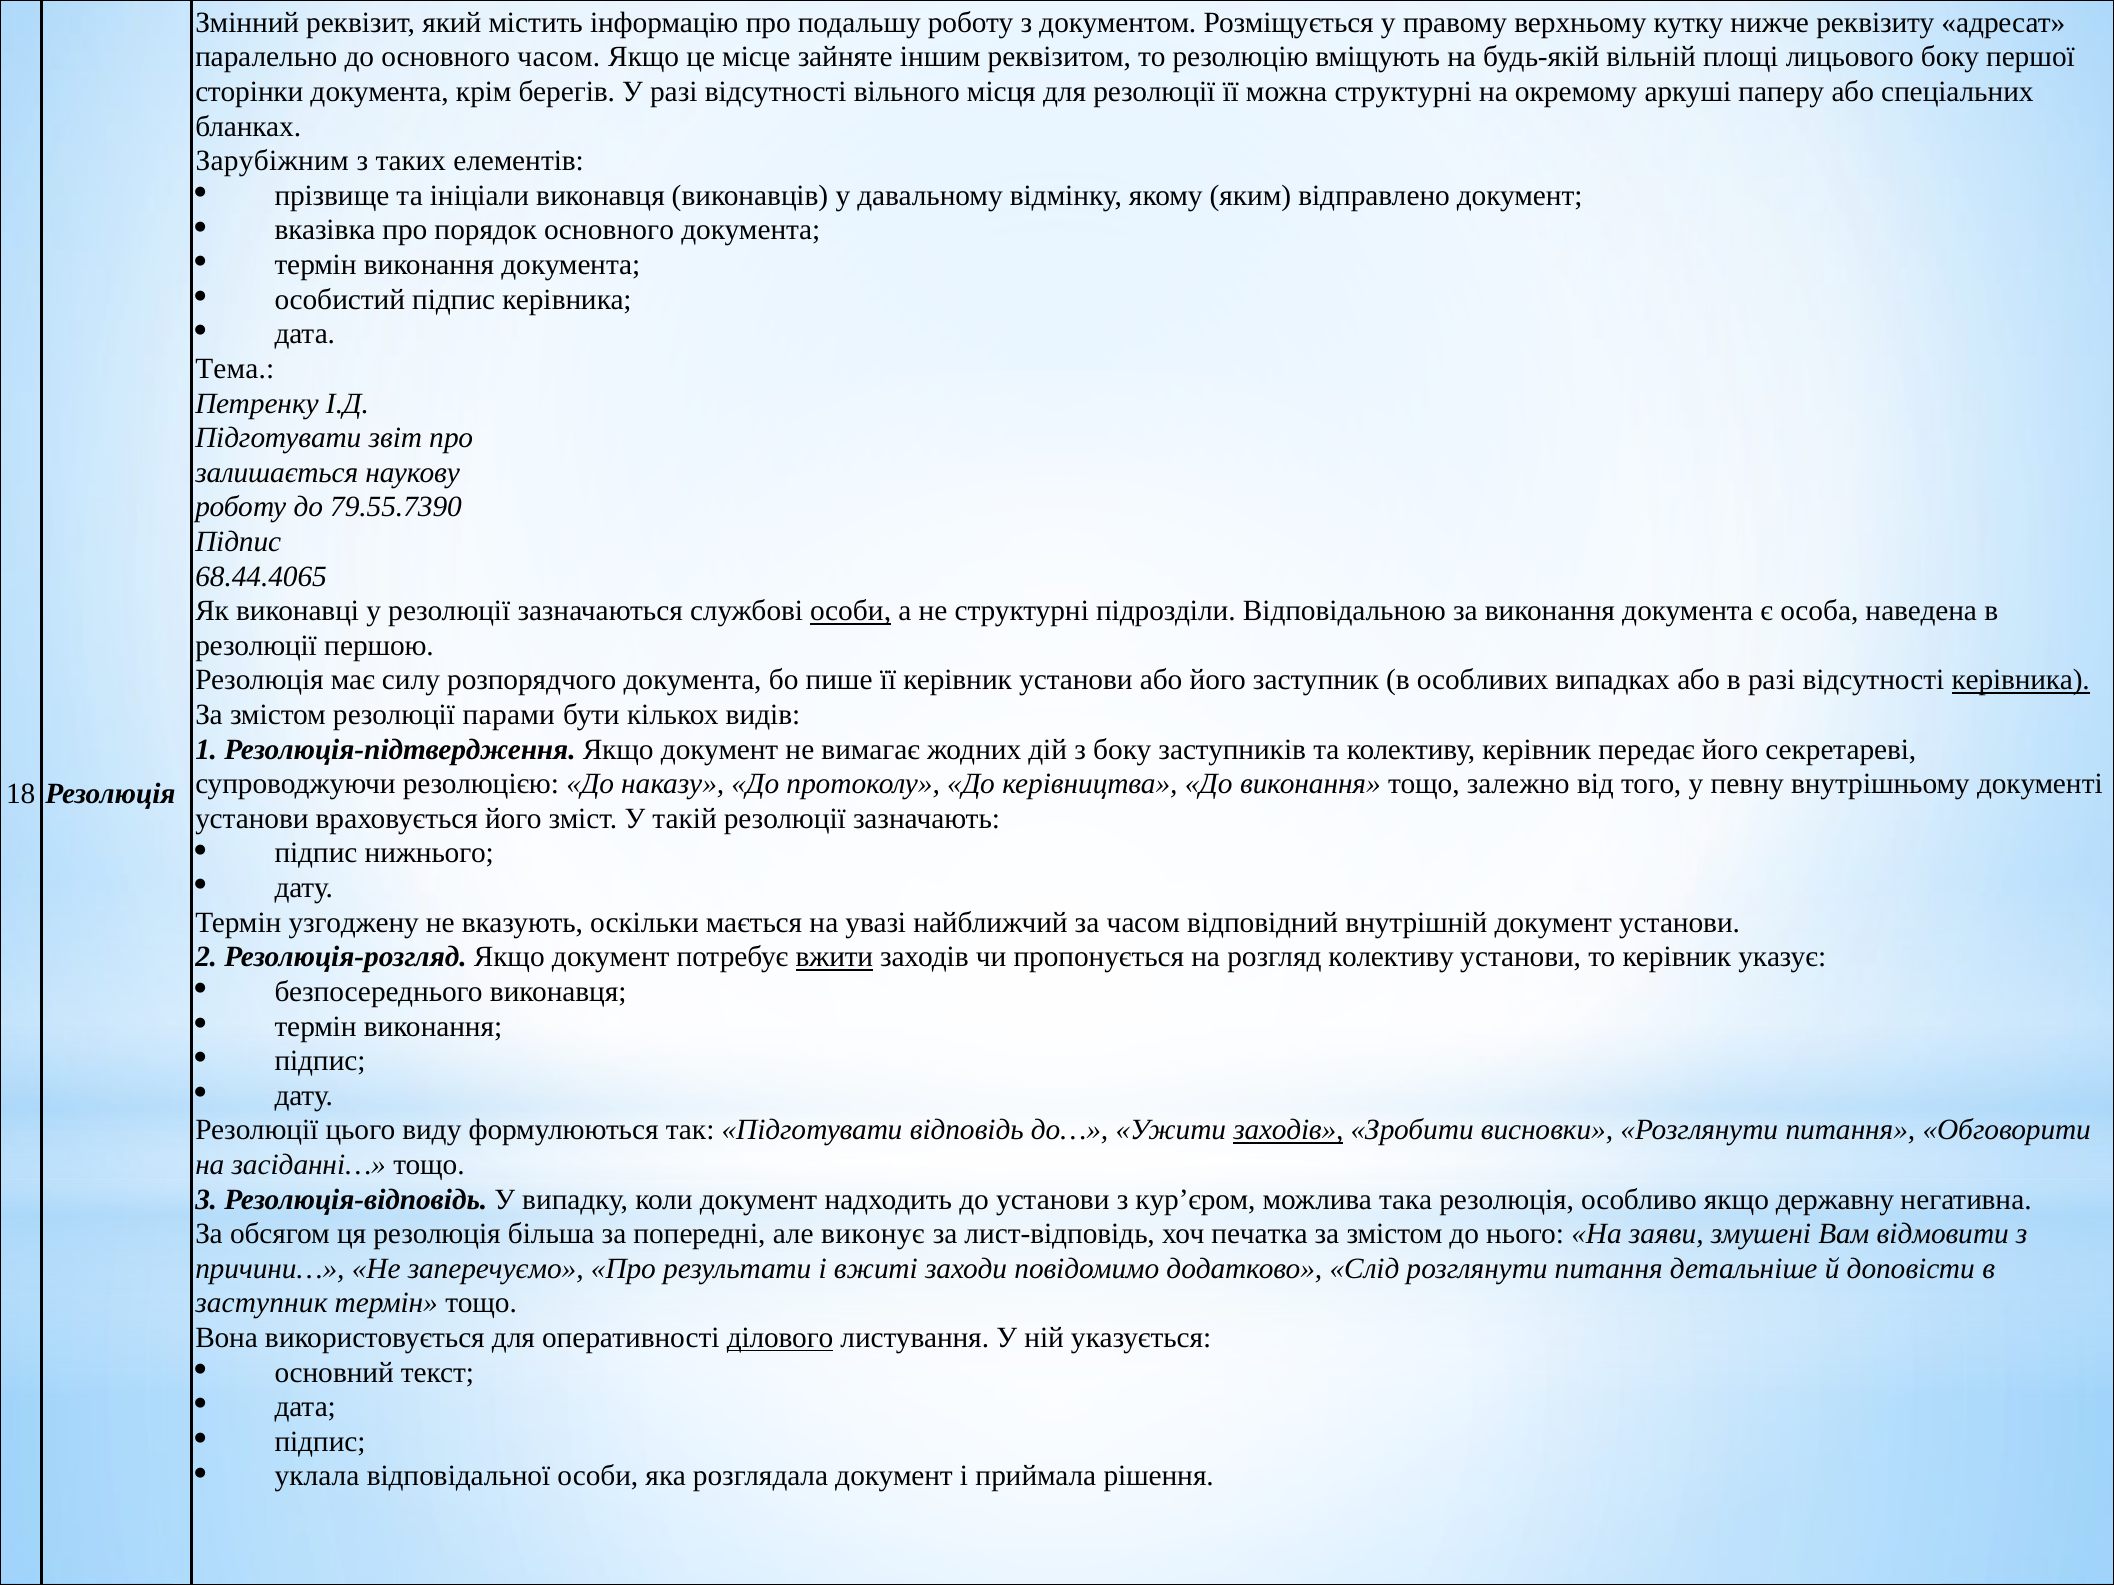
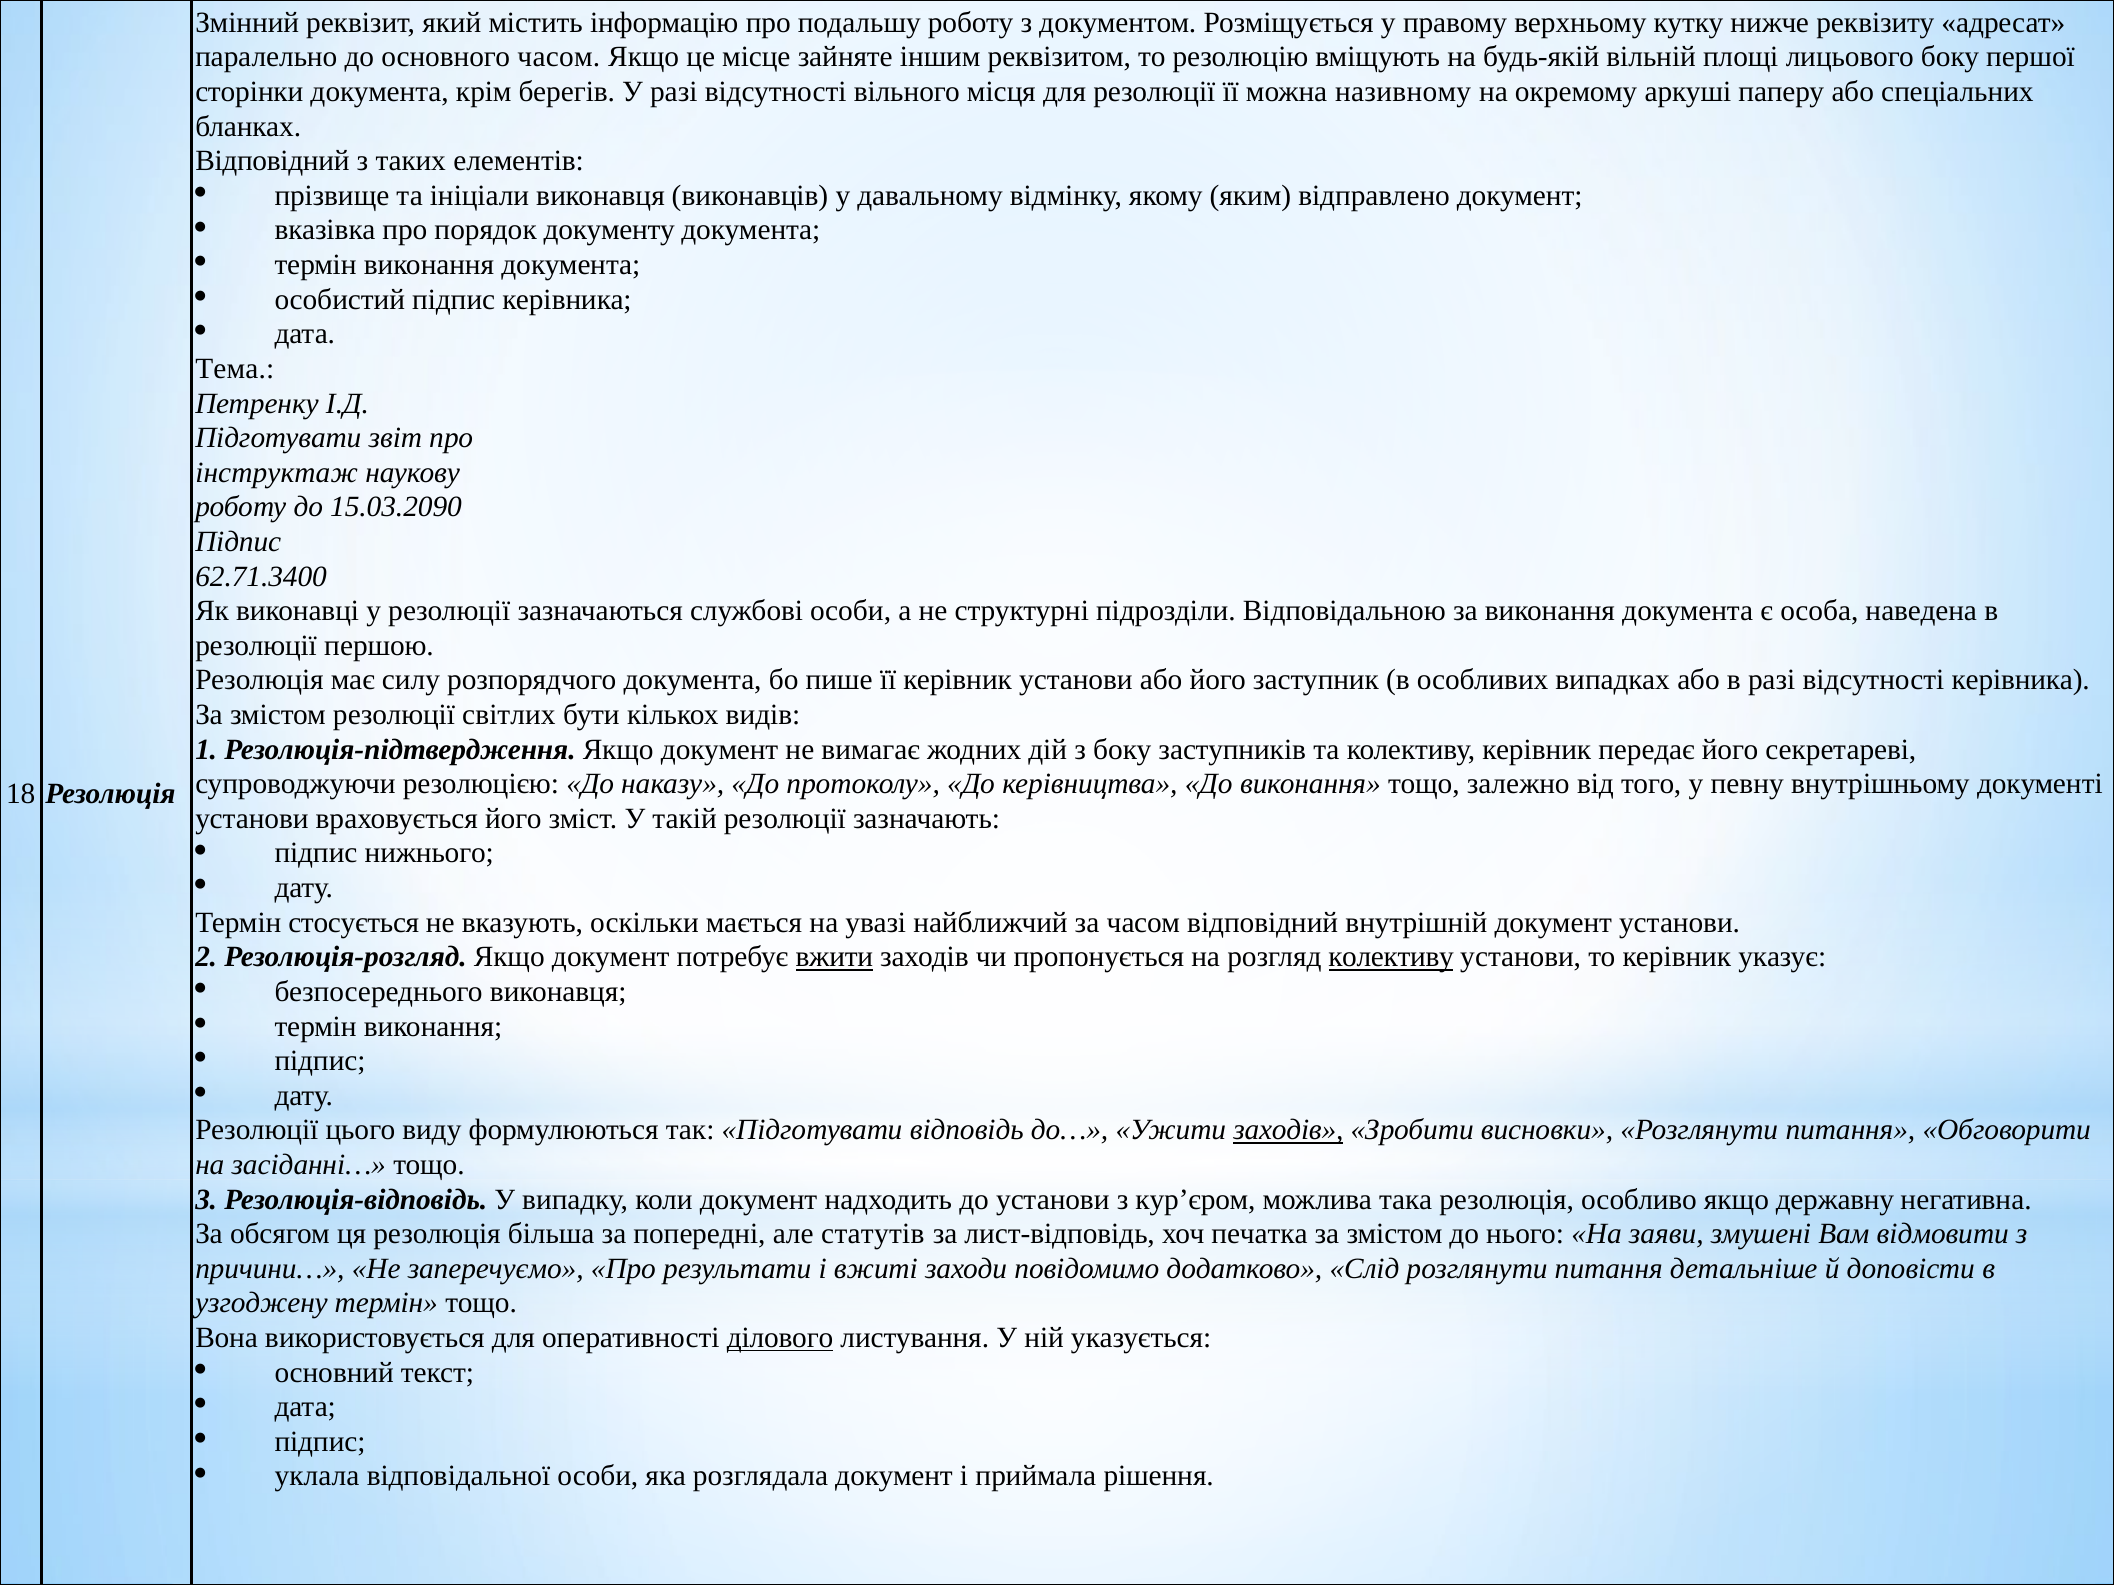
можна структурні: структурні -> називному (1403, 92)
Зарубіжним: Зарубіжним -> Відповідний (272, 161)
порядок основного: основного -> документу (609, 230)
залишається: залишається -> інструктаж (277, 473)
79.55.7390: 79.55.7390 -> 15.03.2090 (396, 507)
68.44.4065: 68.44.4065 -> 62.71.3400 (261, 577)
особи underline: present -> none (851, 611)
керівника underline: present -> none (2021, 680)
парами: парами -> світлих (509, 715)
узгоджену: узгоджену -> стосується (354, 923)
колективу underline: none -> present (1391, 957)
виконує: виконує -> статутів (873, 1234)
заступник: заступник -> узгоджену (262, 1304)
